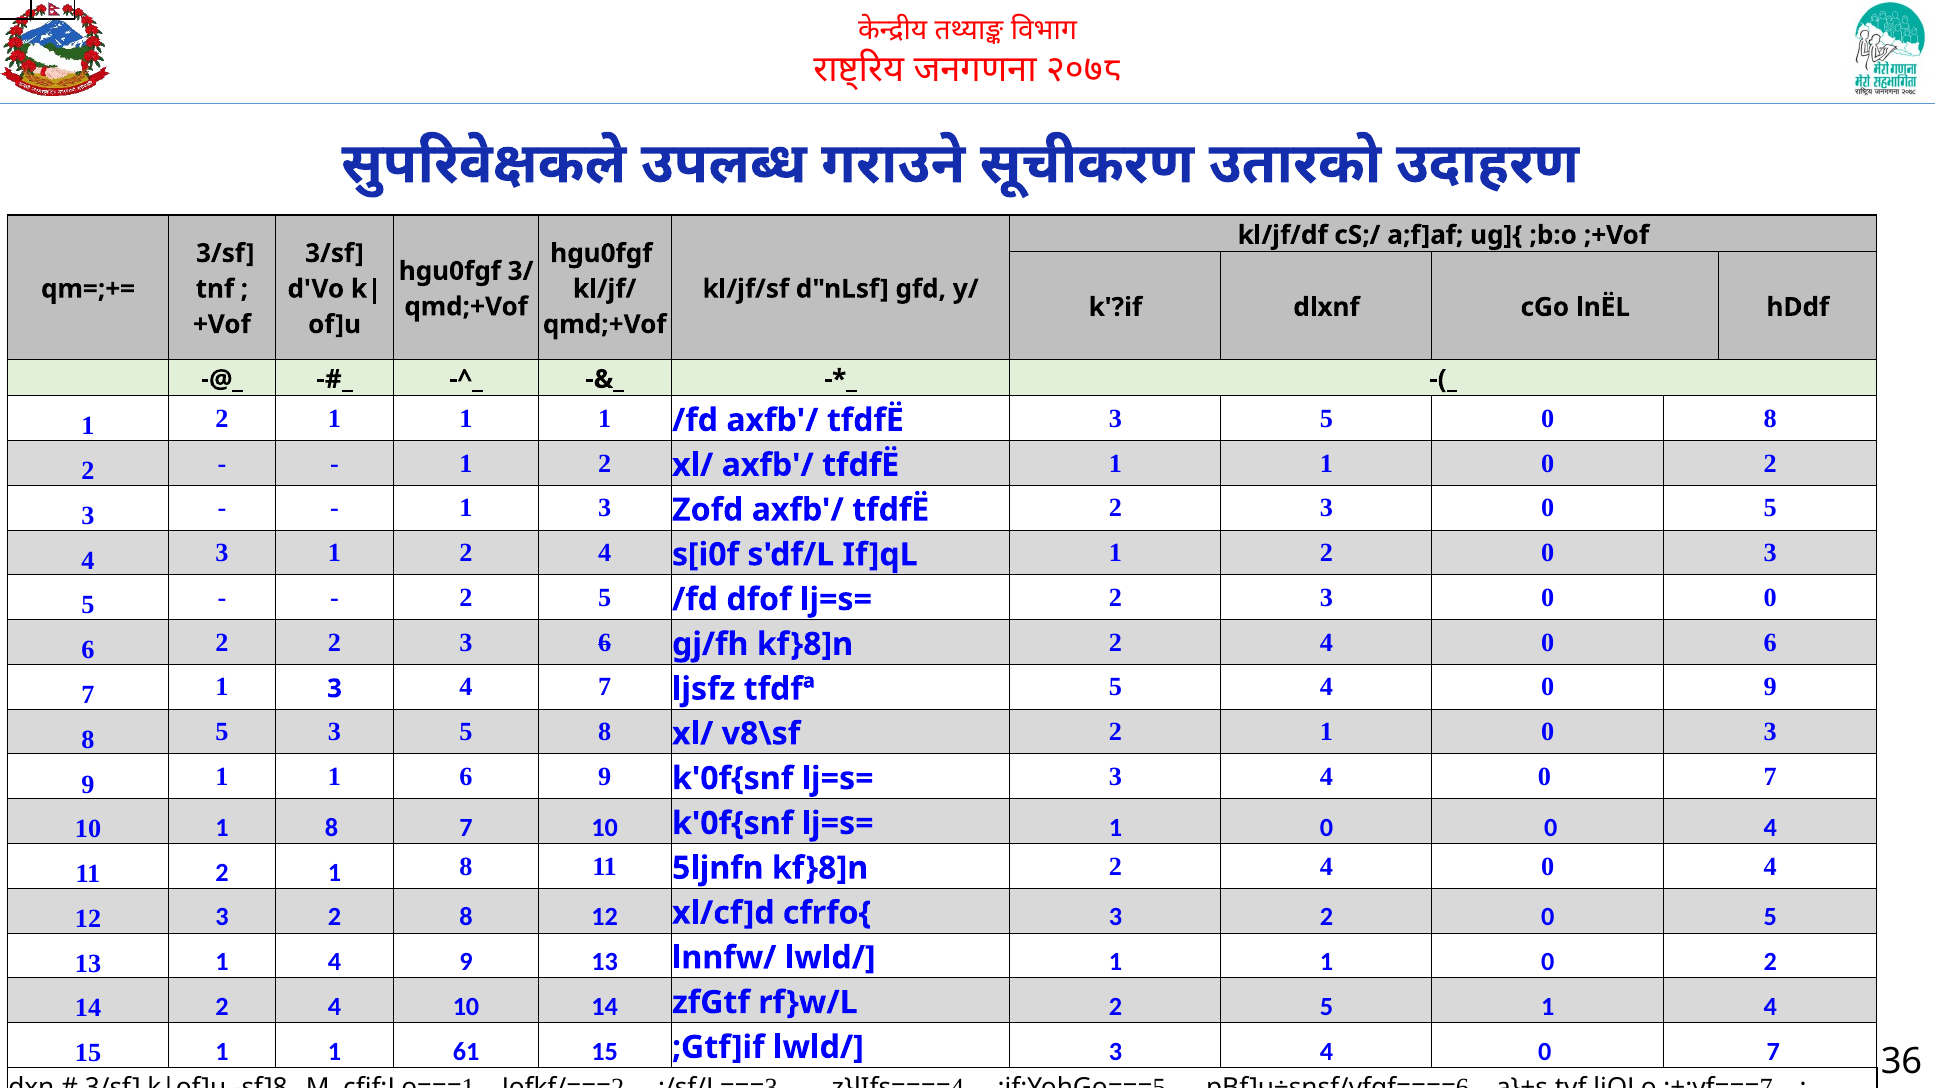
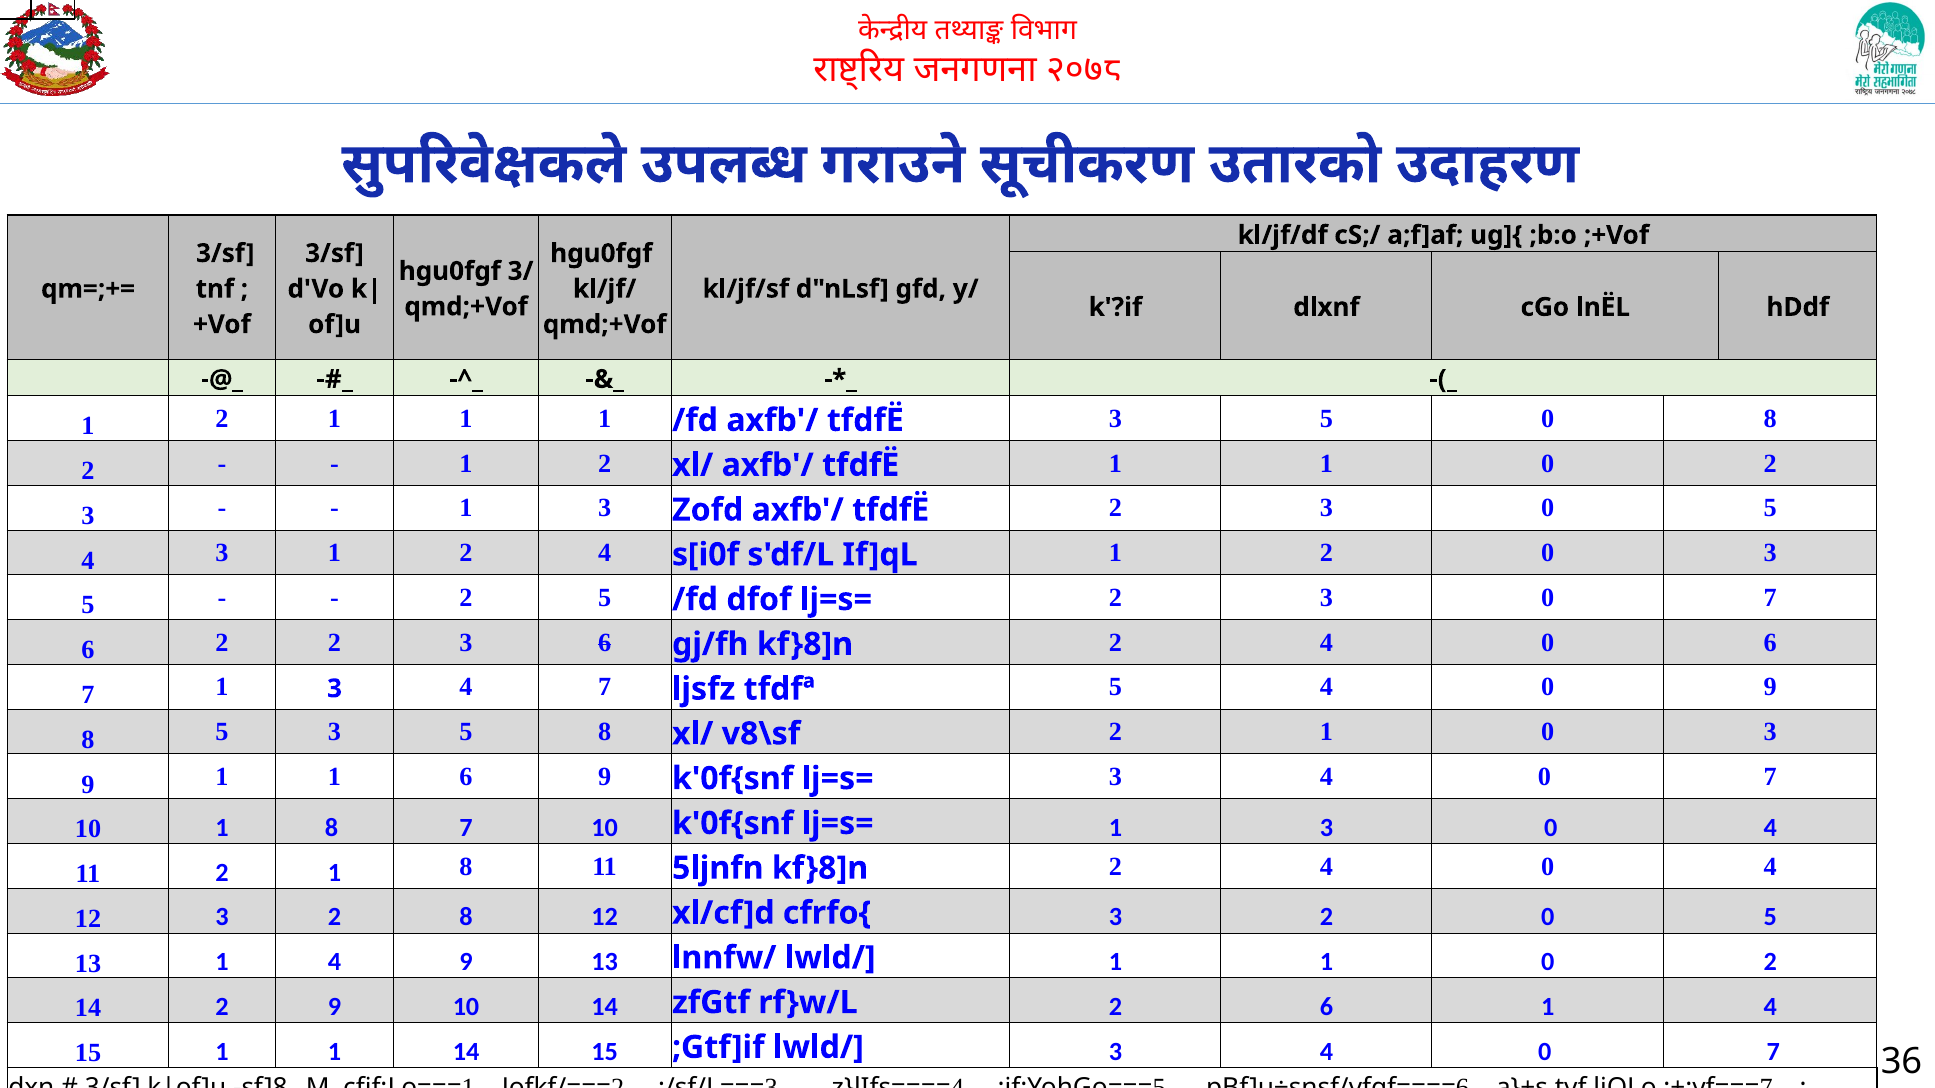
3 0 0: 0 -> 7 (1770, 598)
lj=s= 1 0: 0 -> 3 (1326, 828)
14 2 4: 4 -> 9 (335, 1007)
rf}w/L 2 5: 5 -> 6 (1326, 1007)
1 61: 61 -> 14 (466, 1052)
